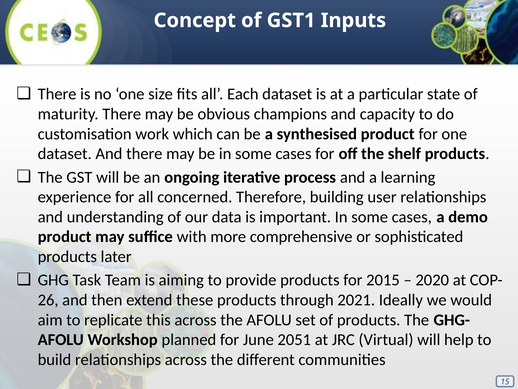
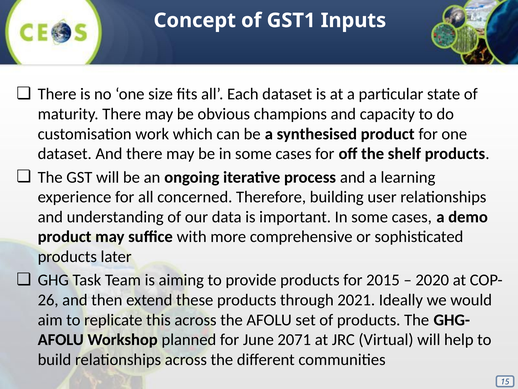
2051: 2051 -> 2071 (294, 339)
